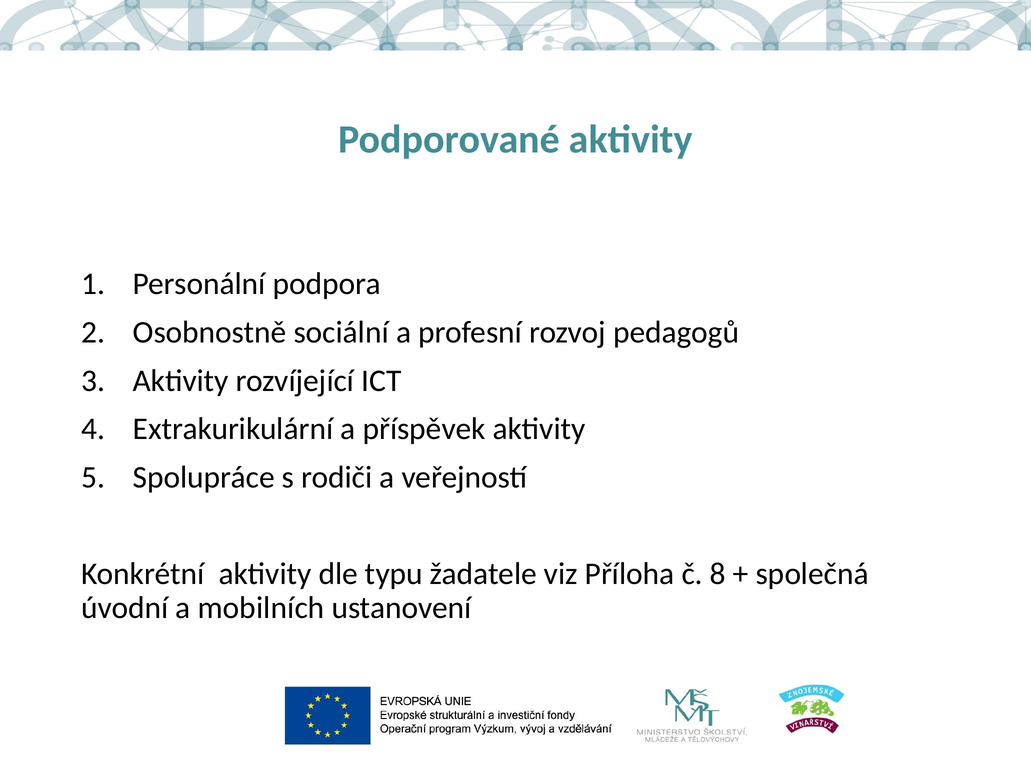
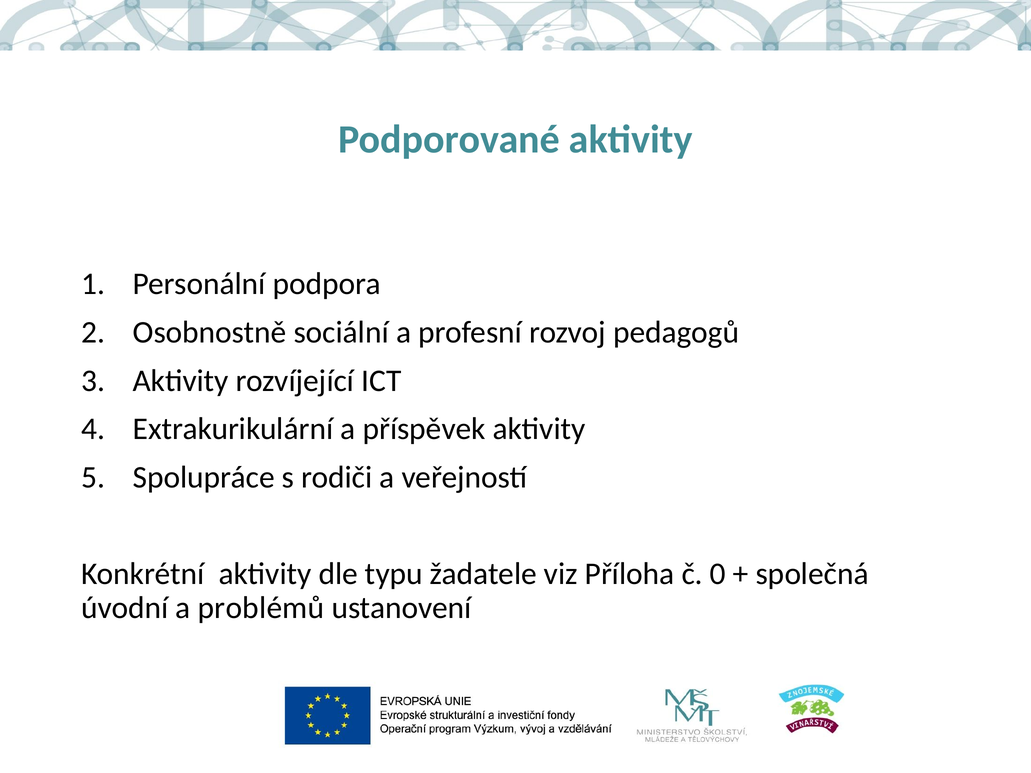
8: 8 -> 0 (718, 574)
mobilních: mobilních -> problémů (261, 608)
